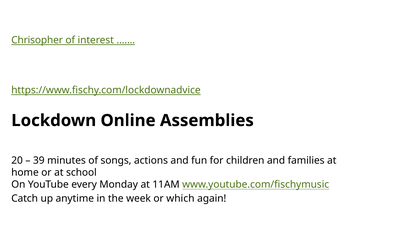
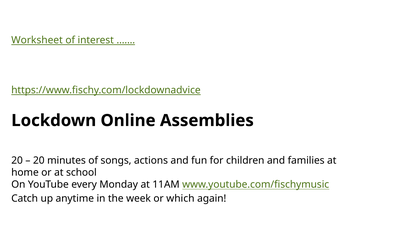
Chrisopher: Chrisopher -> Worksheet (37, 40)
39: 39 -> 20 (39, 160)
